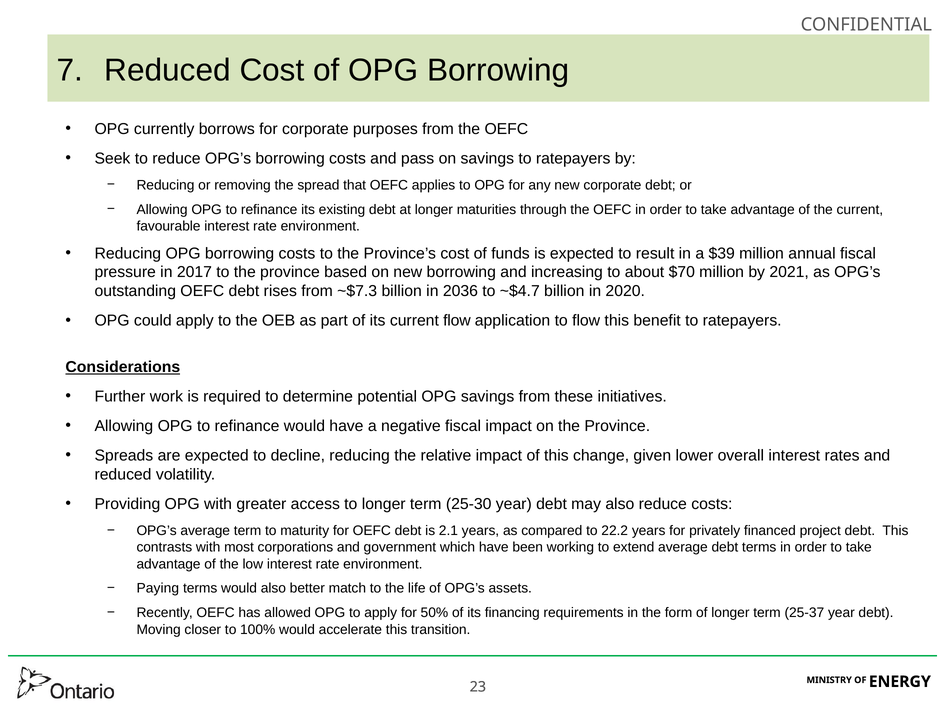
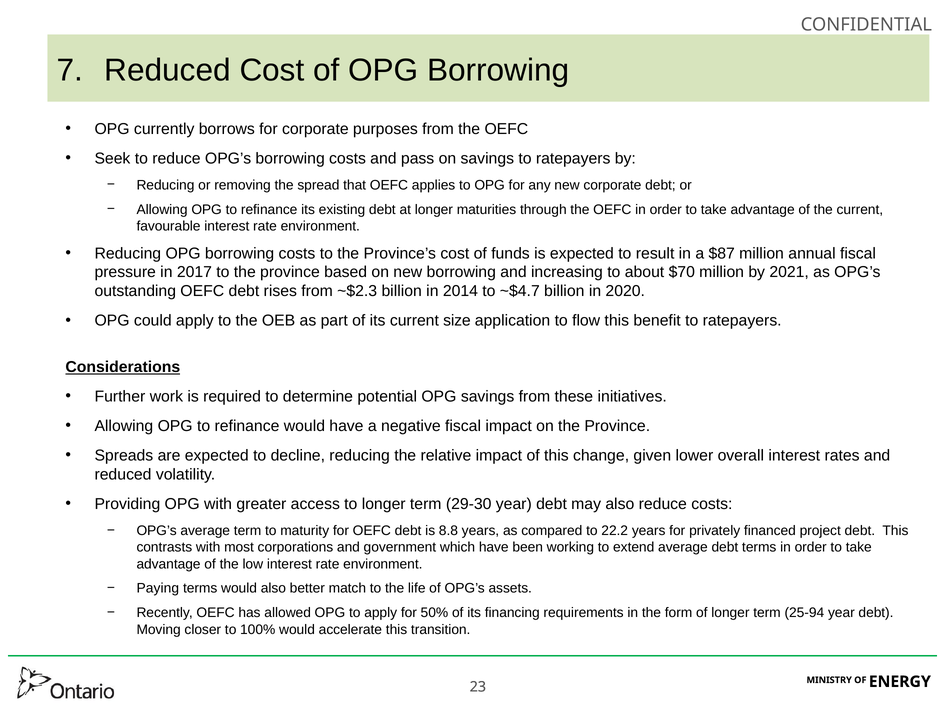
$39: $39 -> $87 (722, 253)
~$7.3: ~$7.3 -> ~$2.3 (357, 291)
2036: 2036 -> 2014 (460, 291)
current flow: flow -> size (457, 321)
25-30: 25-30 -> 29-30 (469, 504)
2.1: 2.1 -> 8.8 (448, 531)
25-37: 25-37 -> 25-94 (804, 613)
